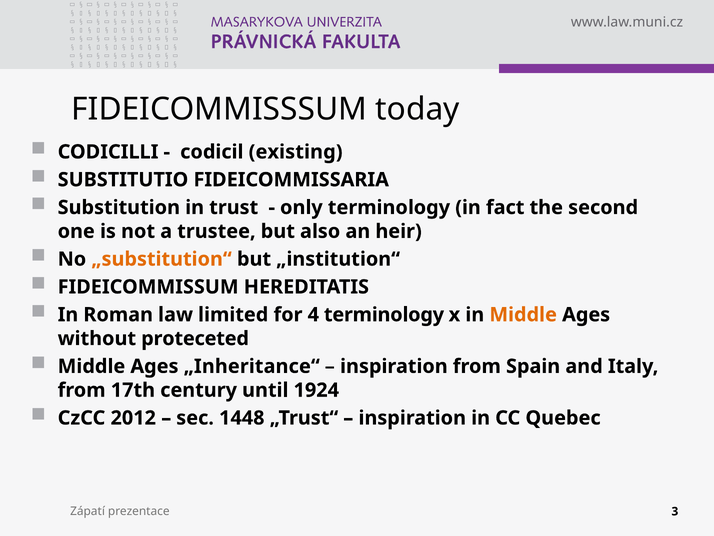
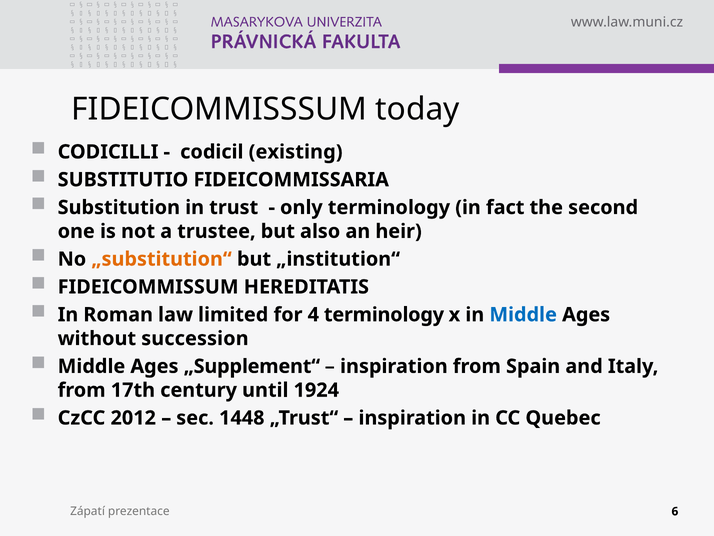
Middle colour: orange -> blue (523, 314)
proteceted: proteceted -> succession (195, 338)
„Inheritance“: „Inheritance“ -> „Supplement“ (252, 366)
3: 3 -> 6 (675, 511)
